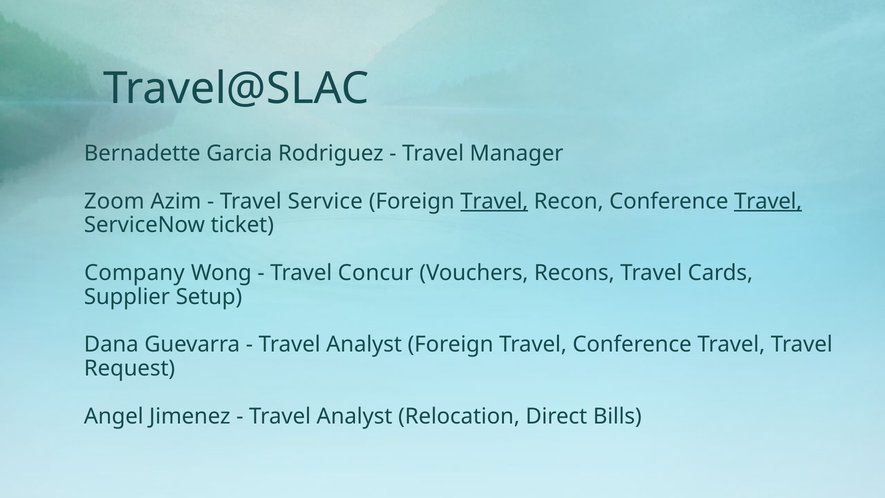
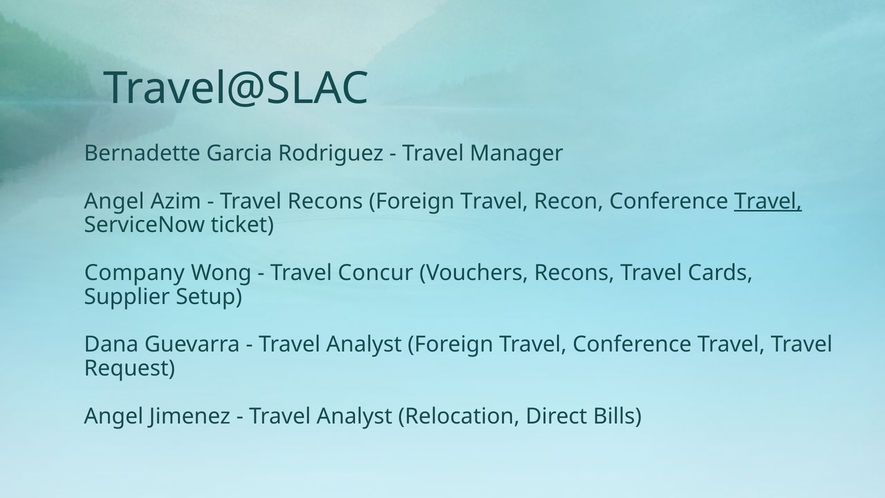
Zoom: Zoom -> Angel (114, 201)
Travel Service: Service -> Recons (325, 201)
Travel underline: present -> none (494, 201)
